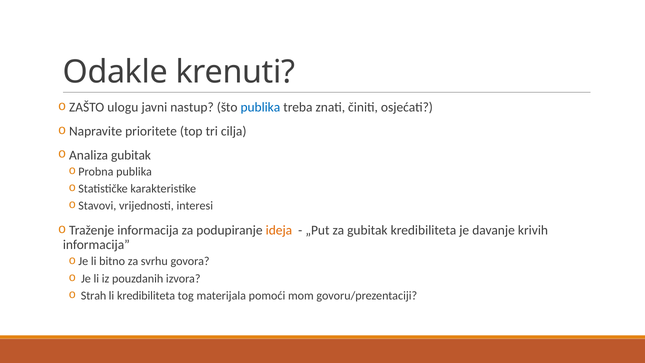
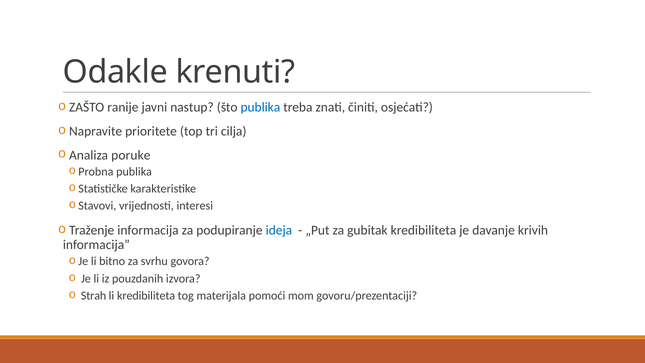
ulogu: ulogu -> ranije (123, 107)
Analiza gubitak: gubitak -> poruke (131, 155)
ideja colour: orange -> blue (279, 230)
